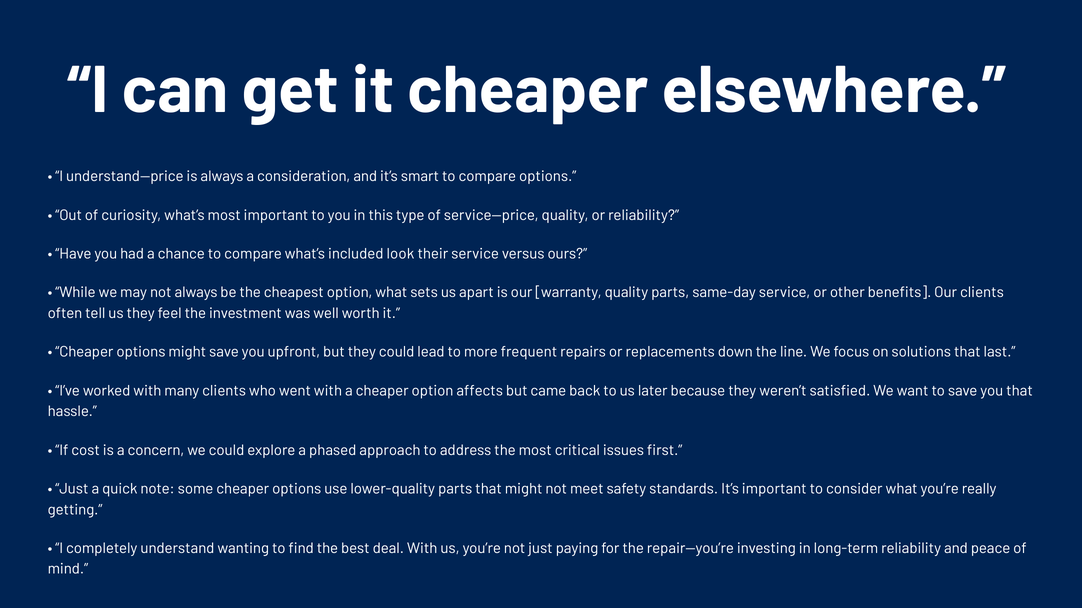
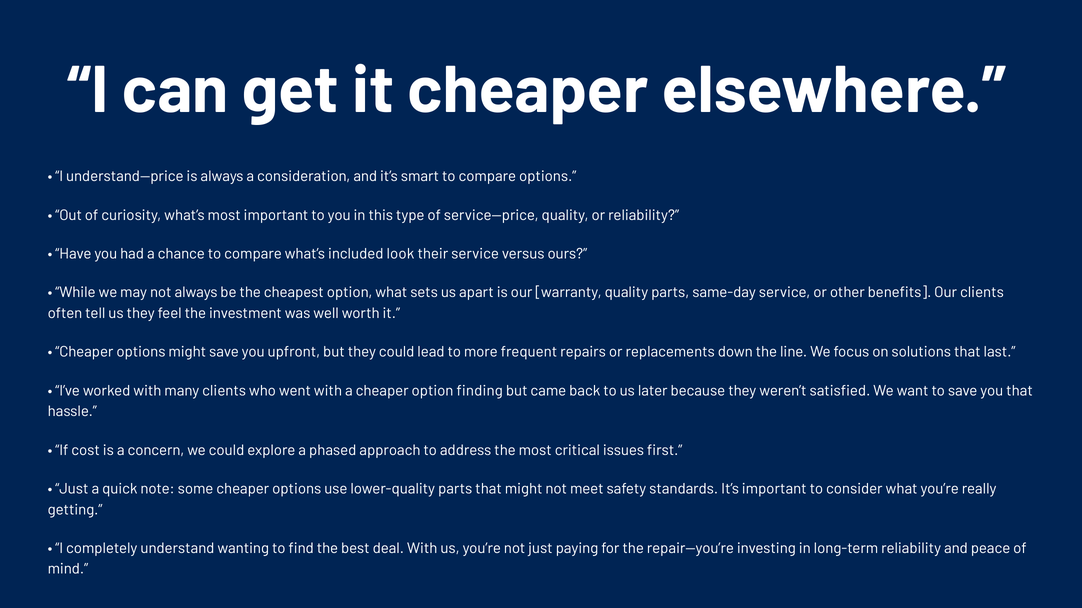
affects: affects -> finding (480, 391)
